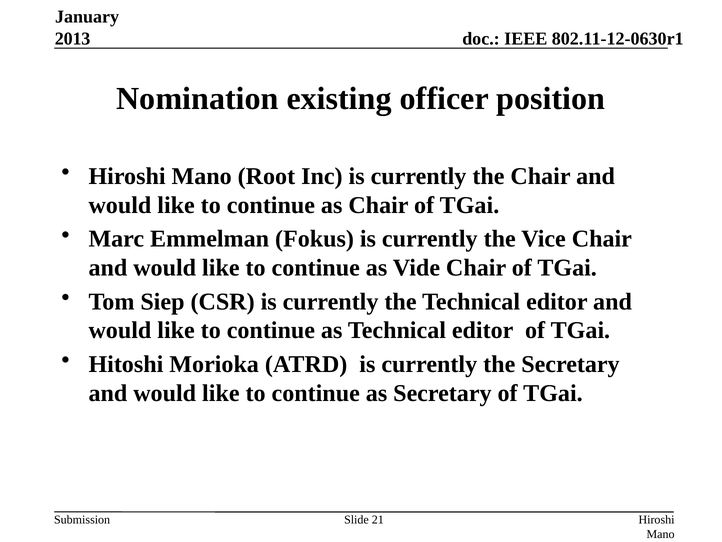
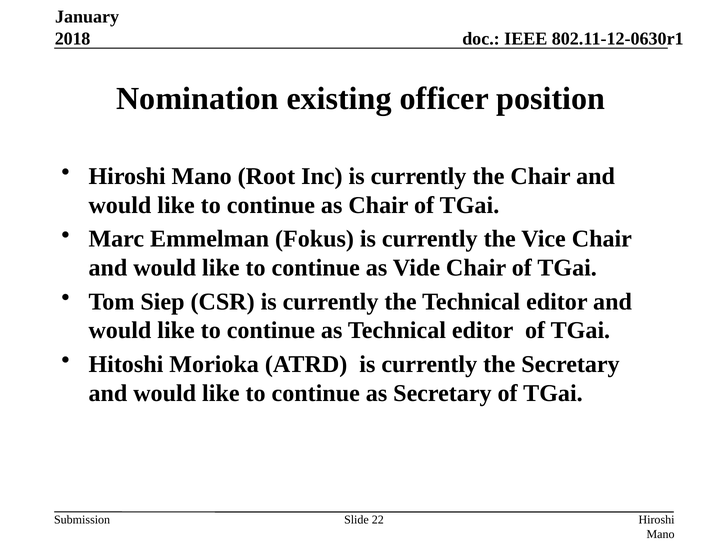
2013: 2013 -> 2018 (73, 39)
21: 21 -> 22 (378, 519)
